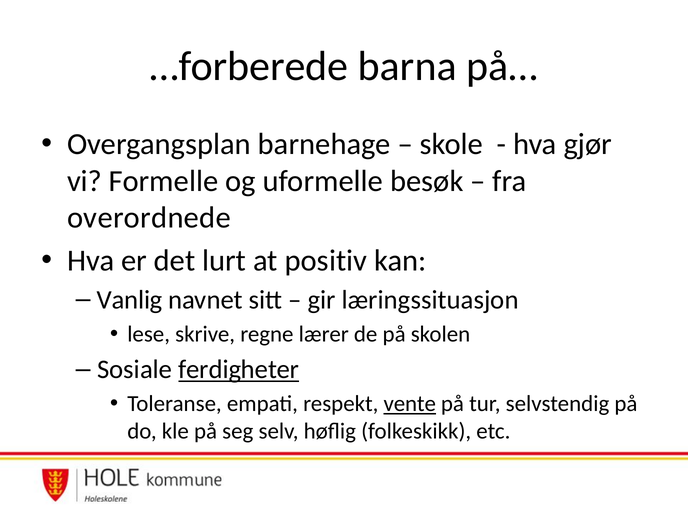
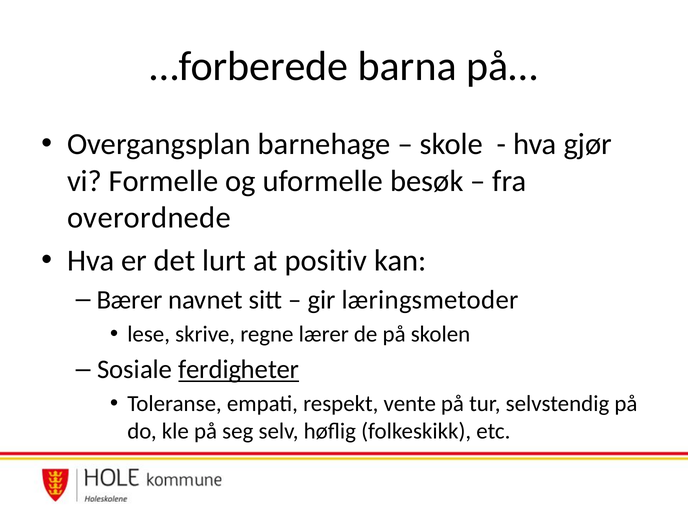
Vanlig: Vanlig -> Bærer (130, 300)
læringssituasjon: læringssituasjon -> læringsmetoder (430, 300)
vente underline: present -> none (410, 404)
